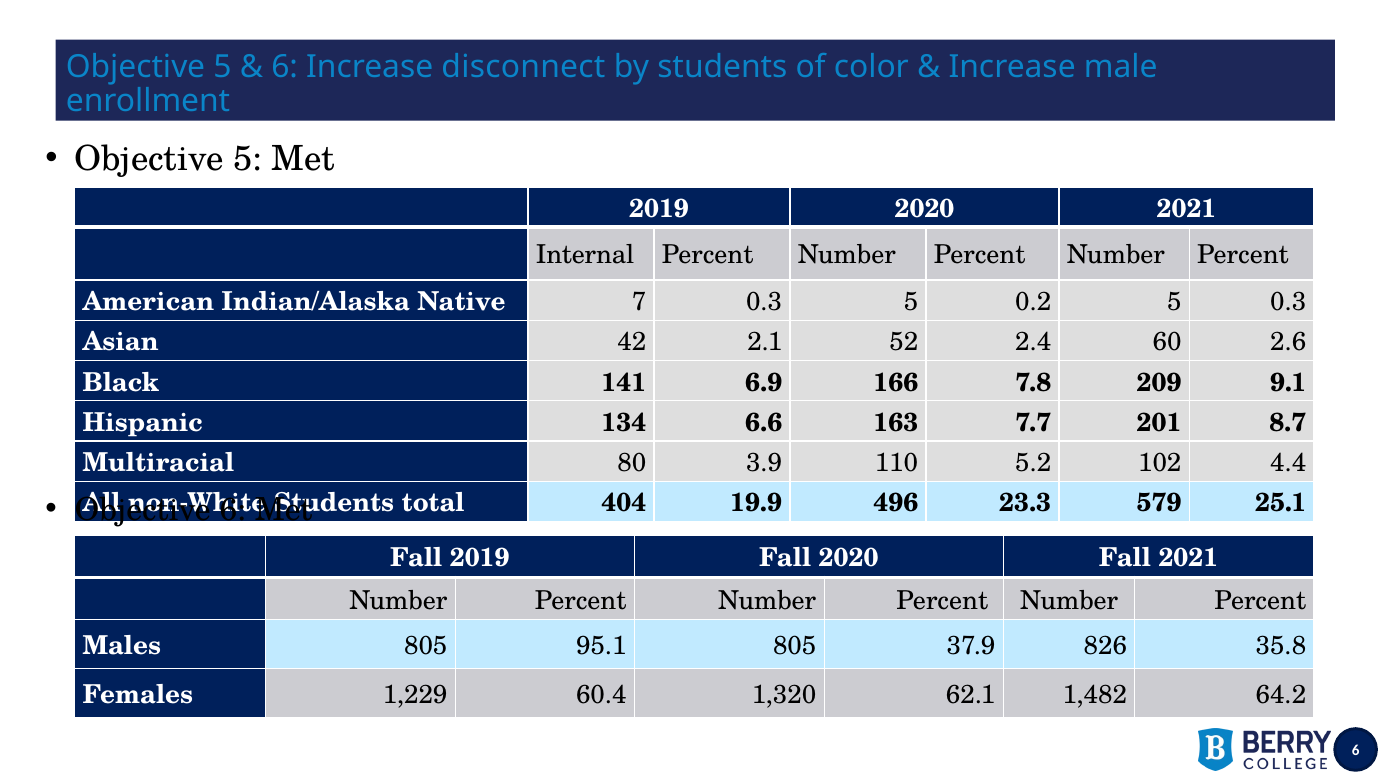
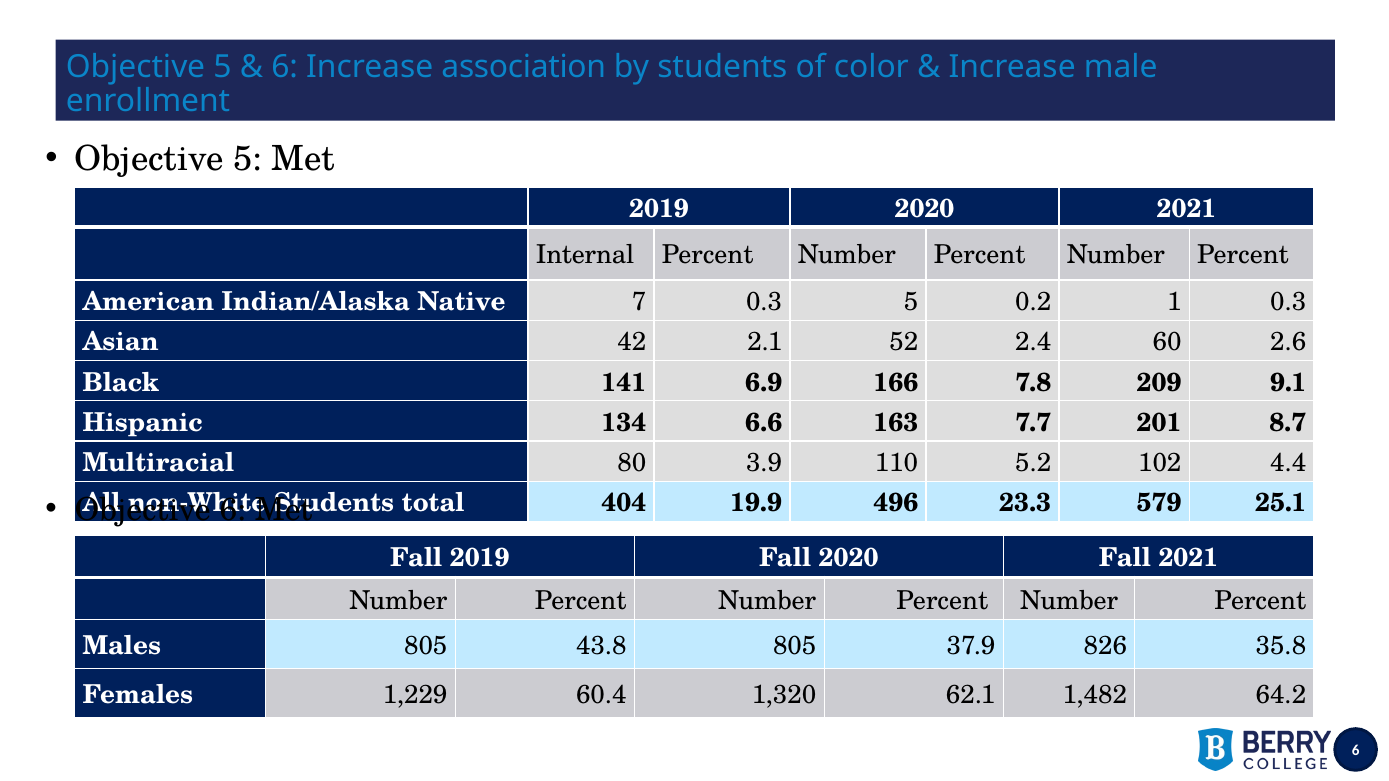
disconnect: disconnect -> association (524, 67)
0.2 5: 5 -> 1 (1174, 302)
95.1: 95.1 -> 43.8 (601, 646)
